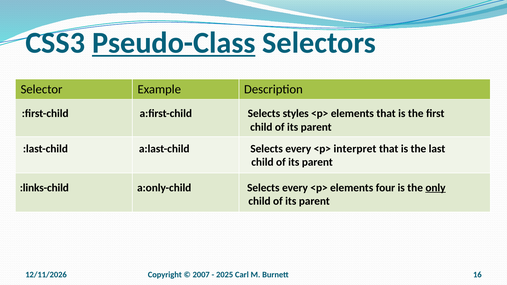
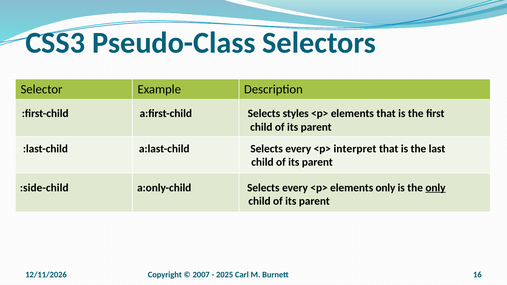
Pseudo-Class underline: present -> none (174, 43)
:links-child: :links-child -> :side-child (44, 188)
elements four: four -> only (385, 188)
